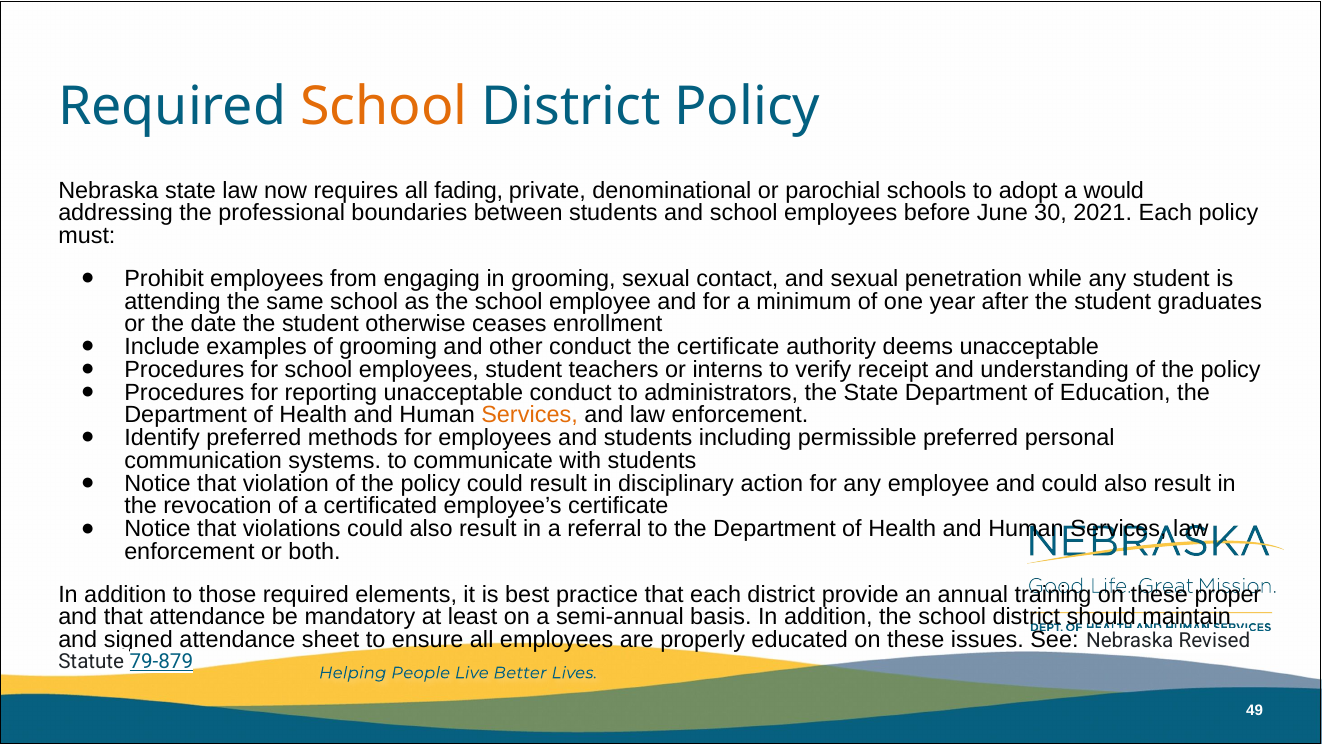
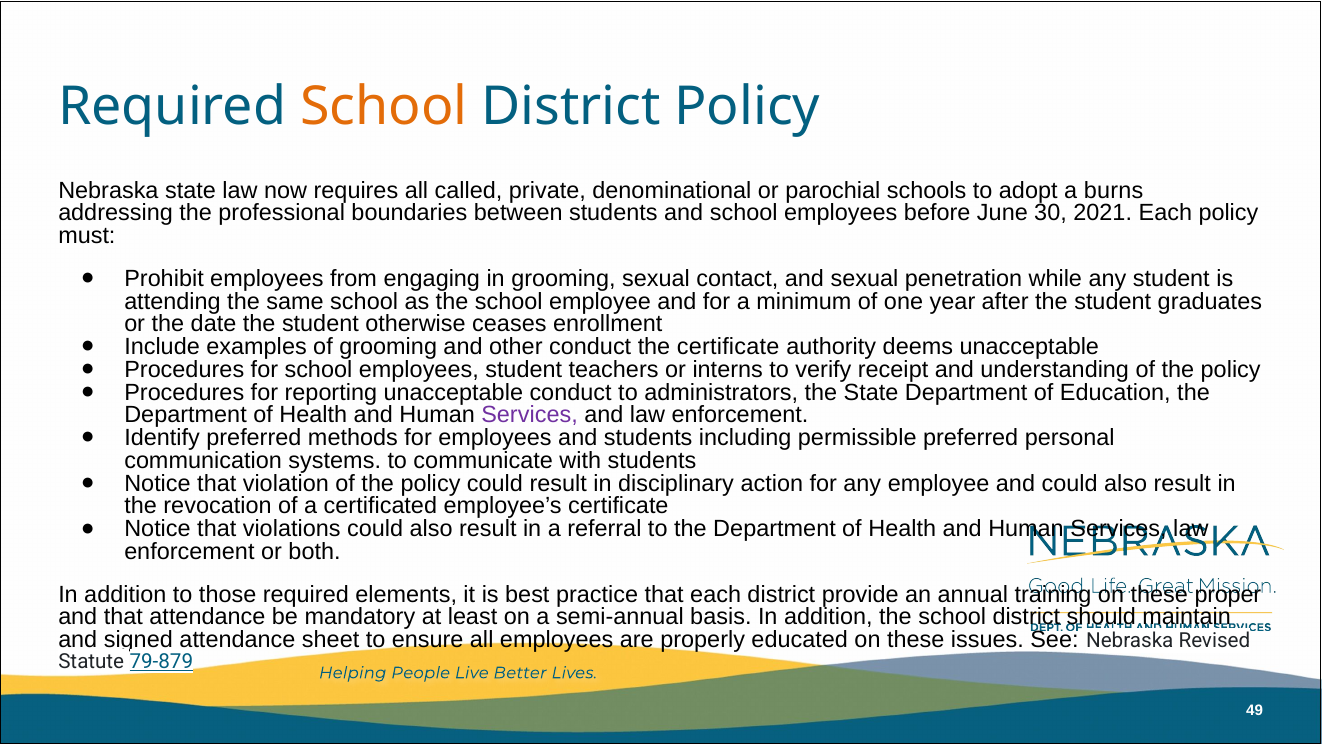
fading: fading -> called (469, 190)
would: would -> burns (1114, 190)
Services colour: orange -> purple (530, 415)
